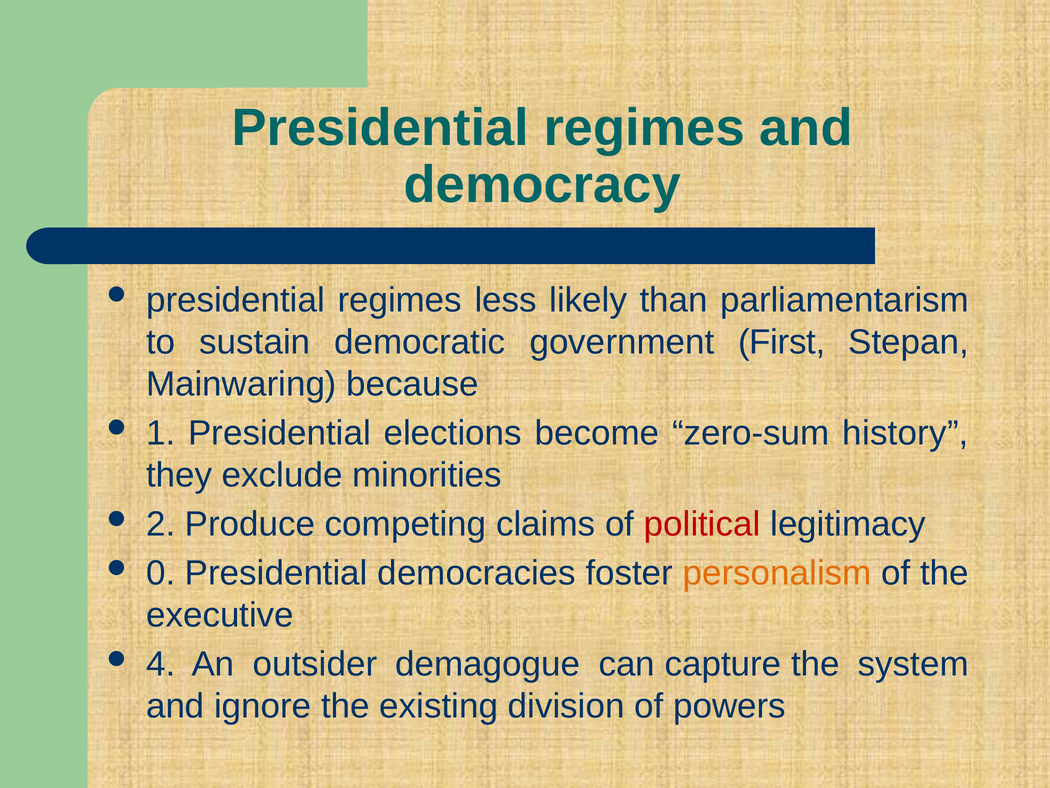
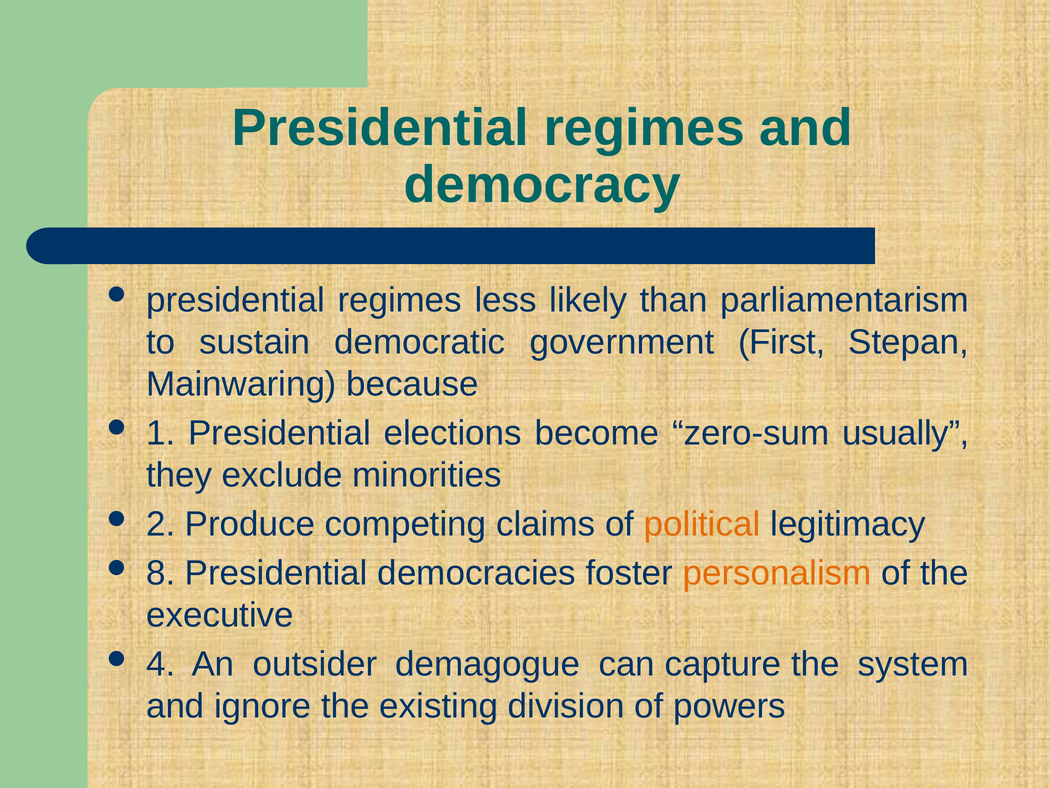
history: history -> usually (906, 433)
political colour: red -> orange (702, 524)
0: 0 -> 8 (161, 573)
